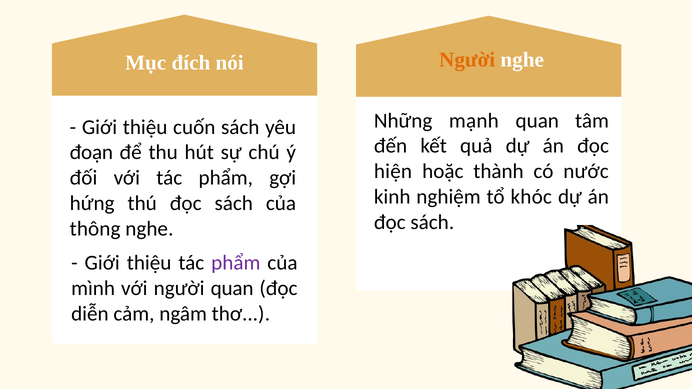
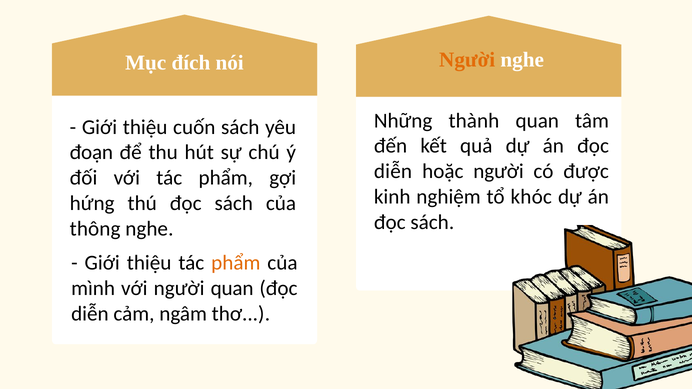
mạnh: mạnh -> thành (474, 121)
hiện: hiện -> diễn (393, 171)
hoặc thành: thành -> người (499, 171)
nước: nước -> được (586, 171)
phẩm colour: purple -> orange (236, 263)
